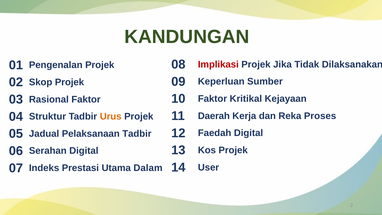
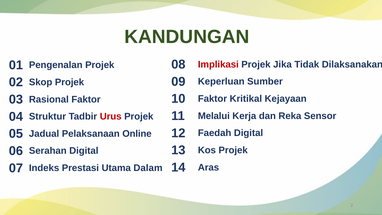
Daerah: Daerah -> Melalui (214, 116)
Proses: Proses -> Sensor (320, 116)
Urus colour: orange -> red (111, 116)
Pelaksanaan Tadbir: Tadbir -> Online (137, 134)
User: User -> Aras (208, 167)
